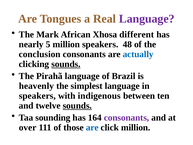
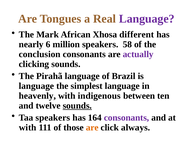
5: 5 -> 6 (48, 44)
48: 48 -> 58 (127, 44)
actually colour: blue -> purple (138, 54)
sounds underline: present -> none (66, 64)
heavenly: heavenly -> language (36, 86)
speakers: speakers -> heavenly (37, 96)
Taa sounding: sounding -> speakers (53, 117)
over: over -> with (28, 127)
are colour: blue -> orange (92, 127)
click million: million -> always (136, 127)
